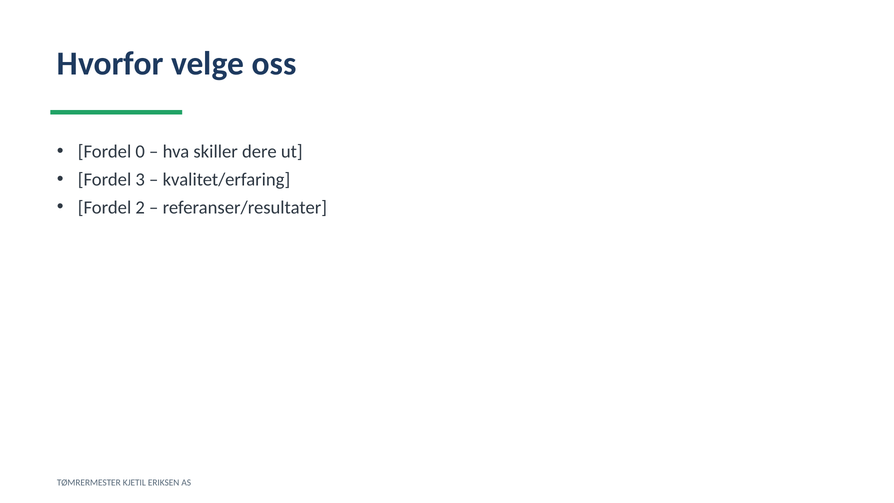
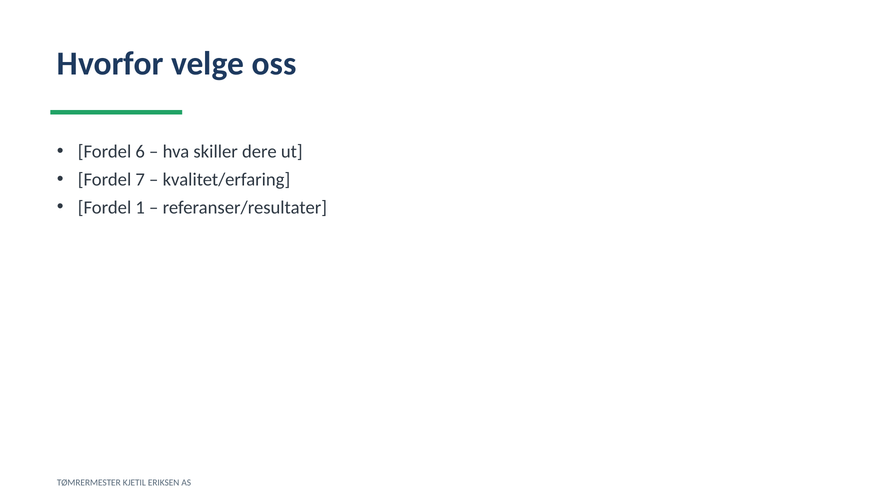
0: 0 -> 6 (140, 151)
3: 3 -> 7 (140, 179)
2: 2 -> 1 (140, 207)
